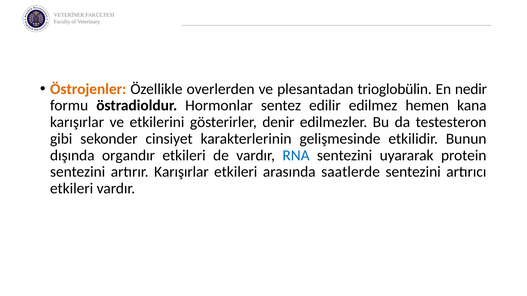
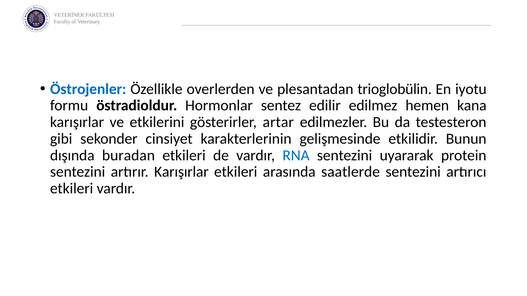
Östrojenler colour: orange -> blue (88, 89)
nedir: nedir -> iyotu (471, 89)
denir: denir -> artar (278, 122)
organdır: organdır -> buradan (128, 156)
